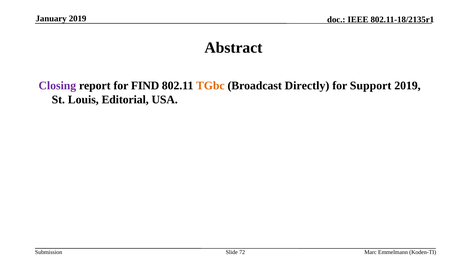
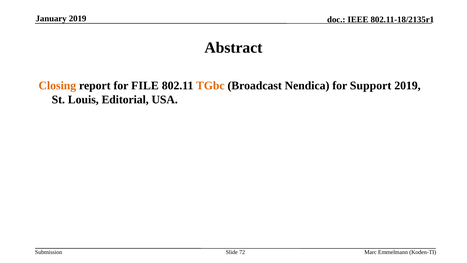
Closing colour: purple -> orange (57, 85)
FIND: FIND -> FILE (145, 85)
Directly: Directly -> Nendica (307, 85)
